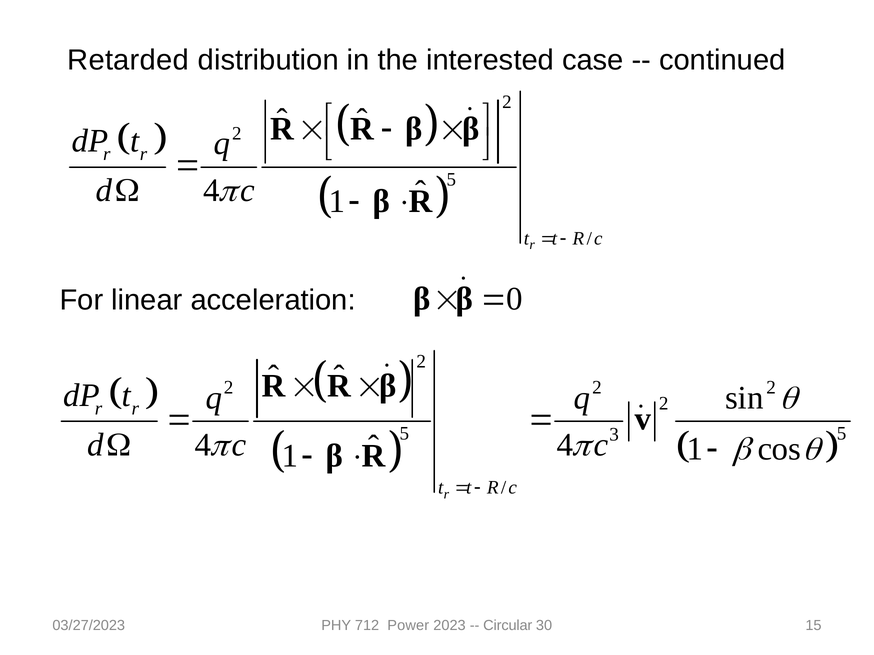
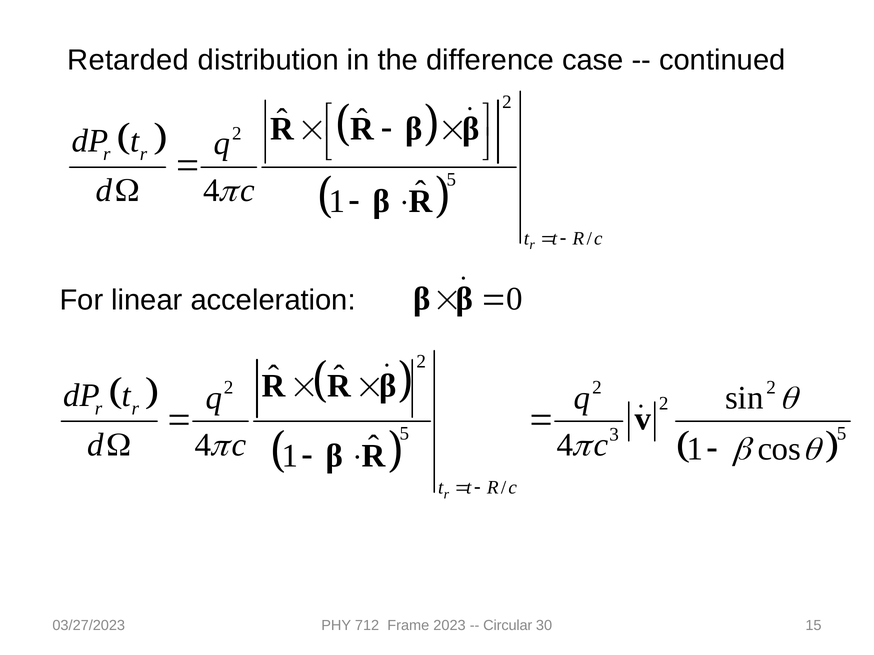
interested: interested -> difference (490, 60)
Power: Power -> Frame (408, 626)
